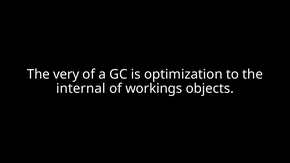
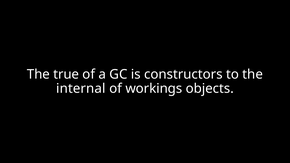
very: very -> true (66, 74)
optimization: optimization -> constructors (183, 74)
